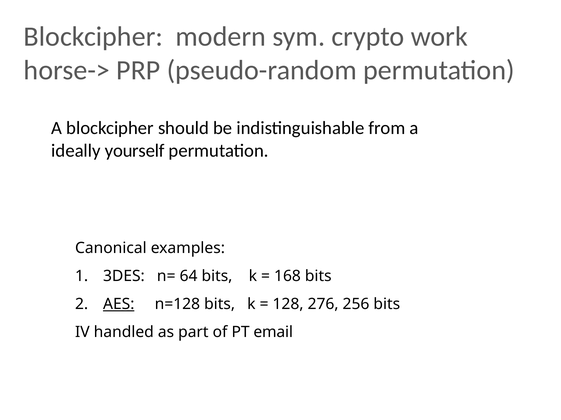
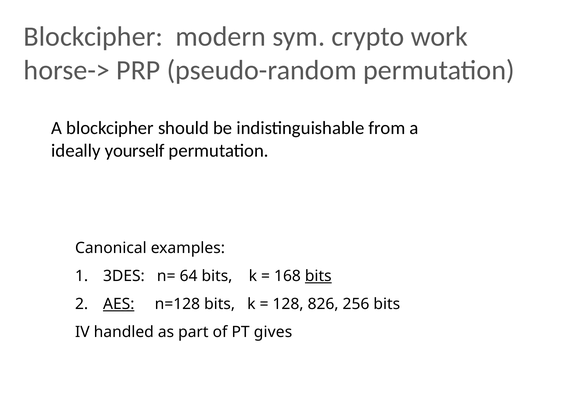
bits underline: none -> present (318, 277)
276: 276 -> 826 (323, 305)
email: email -> gives (273, 333)
